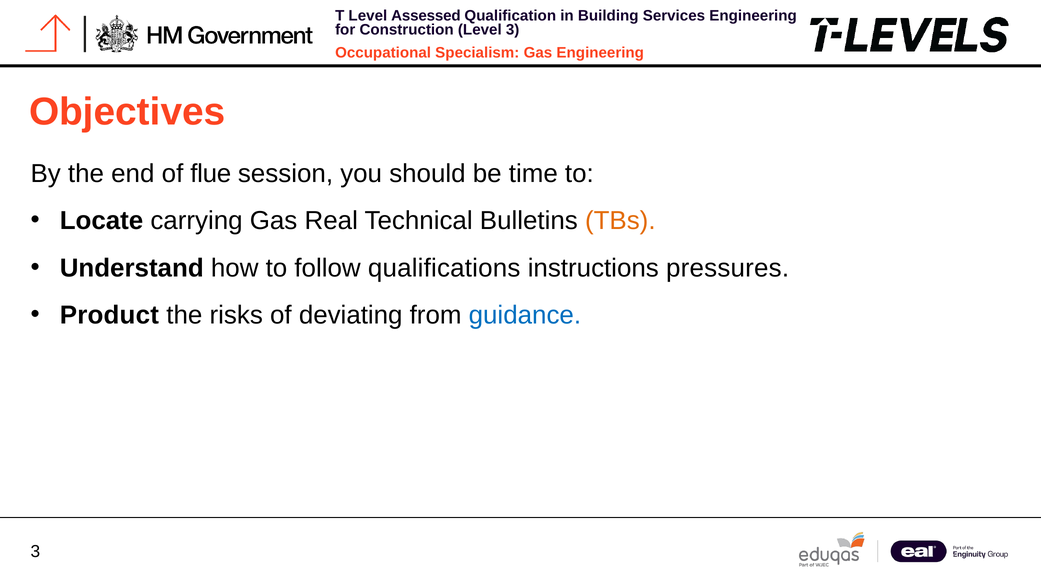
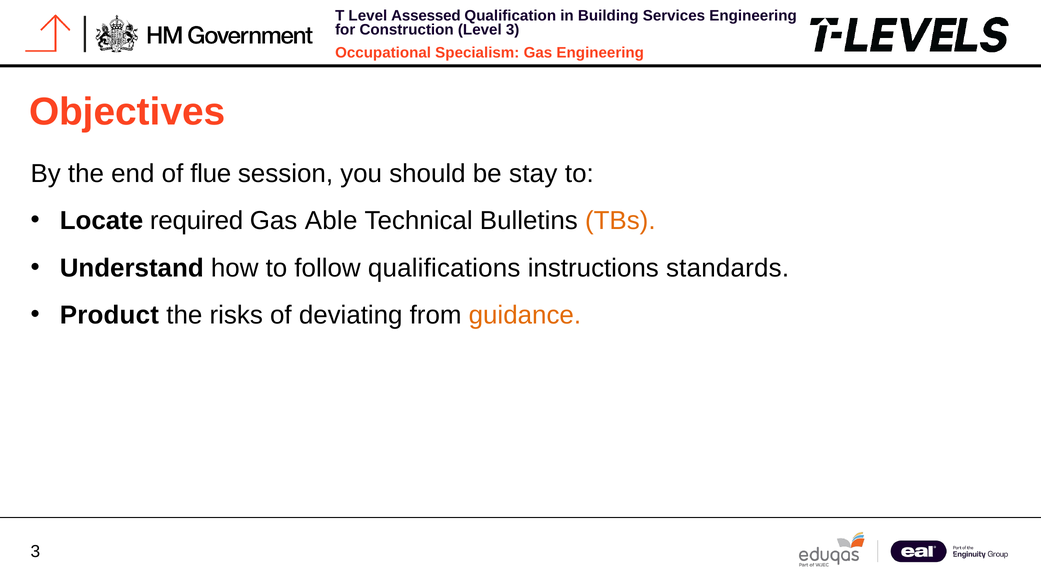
time: time -> stay (533, 174)
carrying: carrying -> required (197, 221)
Real: Real -> Able (331, 221)
pressures: pressures -> standards (728, 268)
guidance colour: blue -> orange (525, 315)
